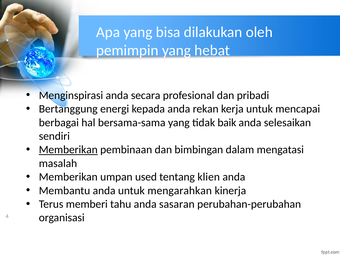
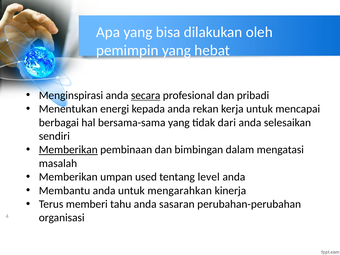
secara underline: none -> present (146, 95)
Bertanggung: Bertanggung -> Menentukan (68, 109)
baik: baik -> dari (227, 123)
klien: klien -> level (209, 177)
